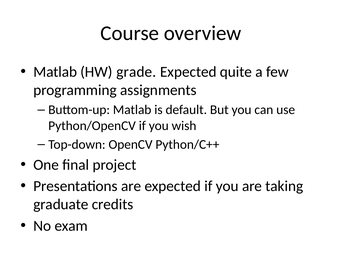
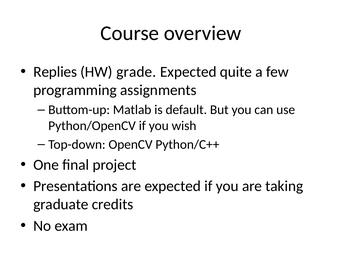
Matlab: Matlab -> Replies (55, 72)
